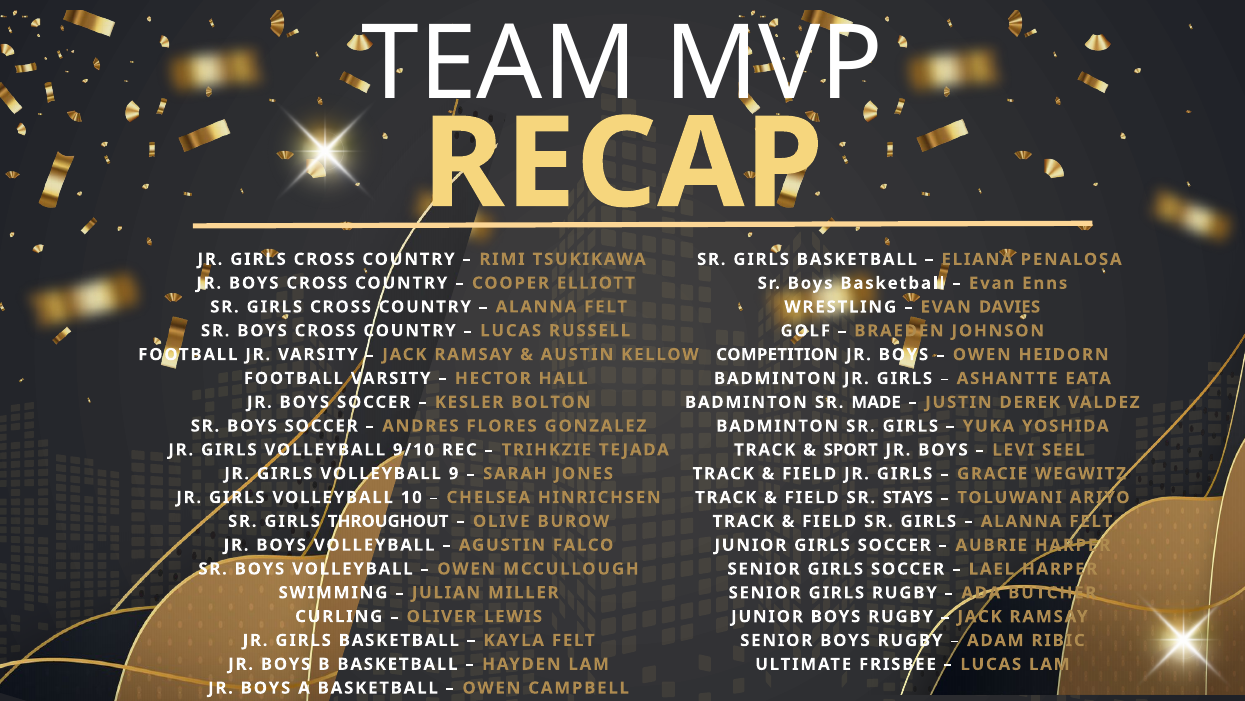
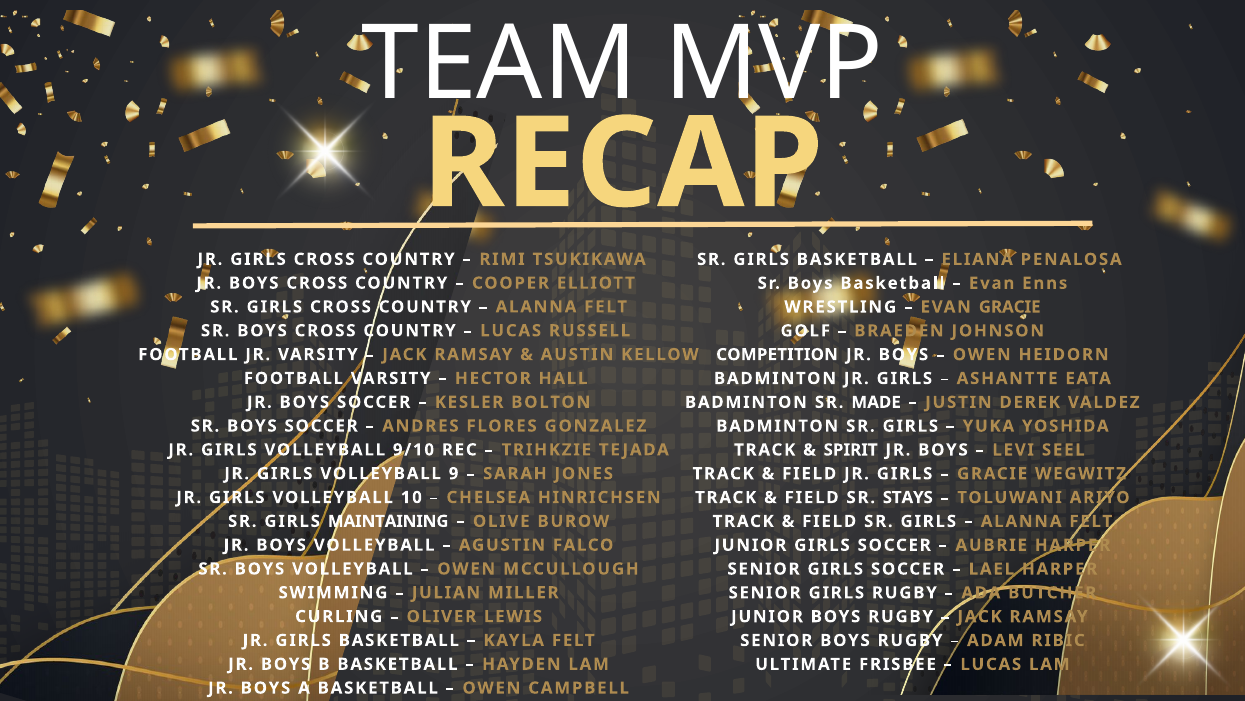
EVAN DAVIES: DAVIES -> GRACIE (1010, 307)
SPORT: SPORT -> SPIRIT (851, 449)
THROUGHOUT: THROUGHOUT -> MAINTAINING (388, 521)
